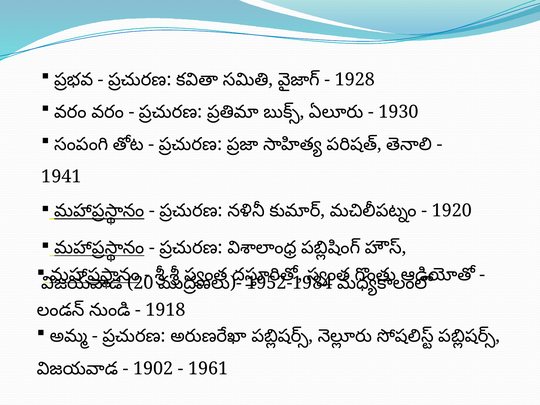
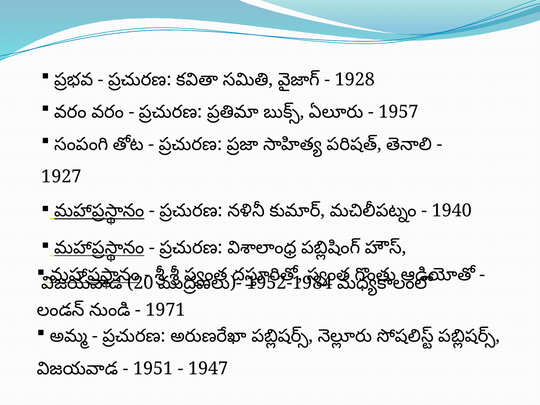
1930: 1930 -> 1957 (398, 112)
1941: 1941 -> 1927 (61, 177)
1920: 1920 -> 1940 (452, 211)
1918: 1918 -> 1971 (166, 310)
1902: 1902 -> 1951 (153, 368)
1961: 1961 -> 1947 (208, 368)
